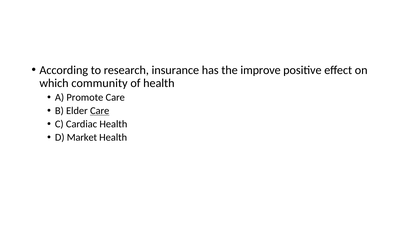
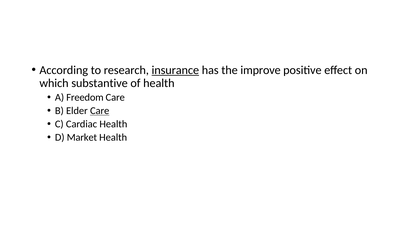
insurance underline: none -> present (175, 70)
community: community -> substantive (100, 83)
Promote: Promote -> Freedom (85, 98)
